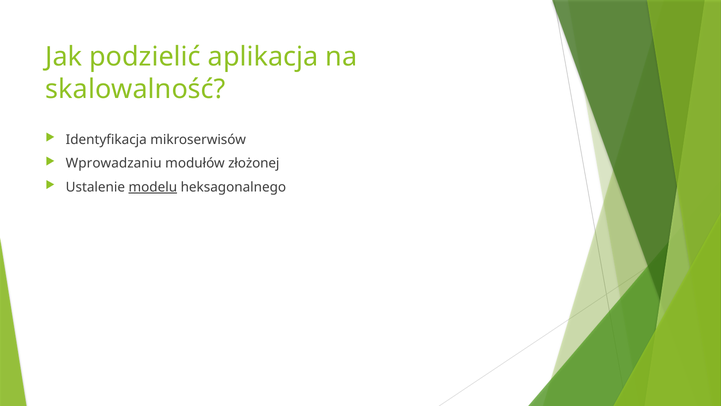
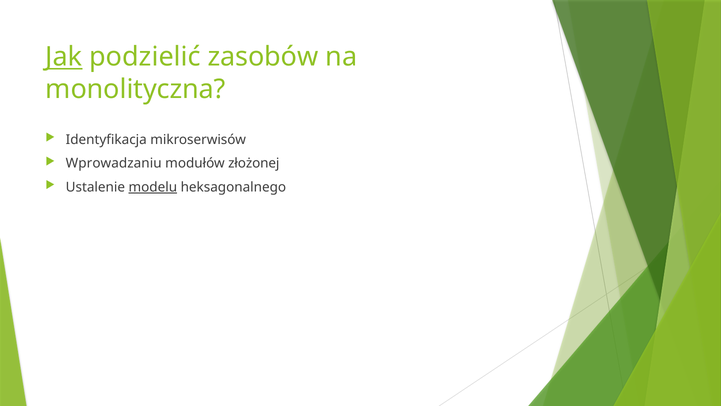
Jak underline: none -> present (64, 57)
aplikacja: aplikacja -> zasobów (263, 57)
skalowalność: skalowalność -> monolityczna (136, 89)
